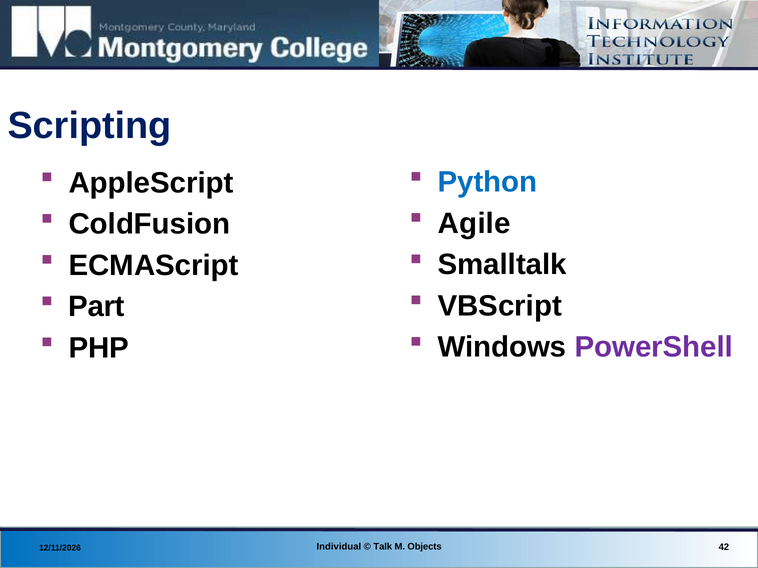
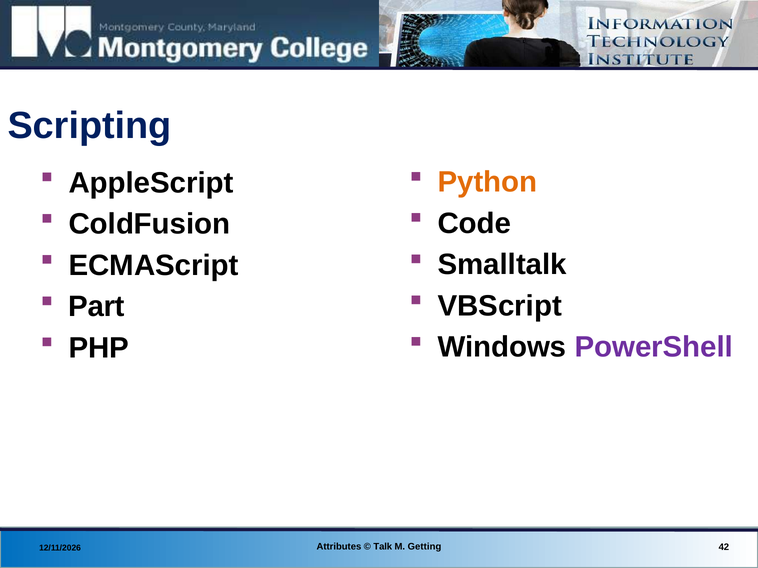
Python colour: blue -> orange (487, 182)
Agile: Agile -> Code (474, 224)
Individual: Individual -> Attributes (339, 547)
Objects: Objects -> Getting (425, 547)
